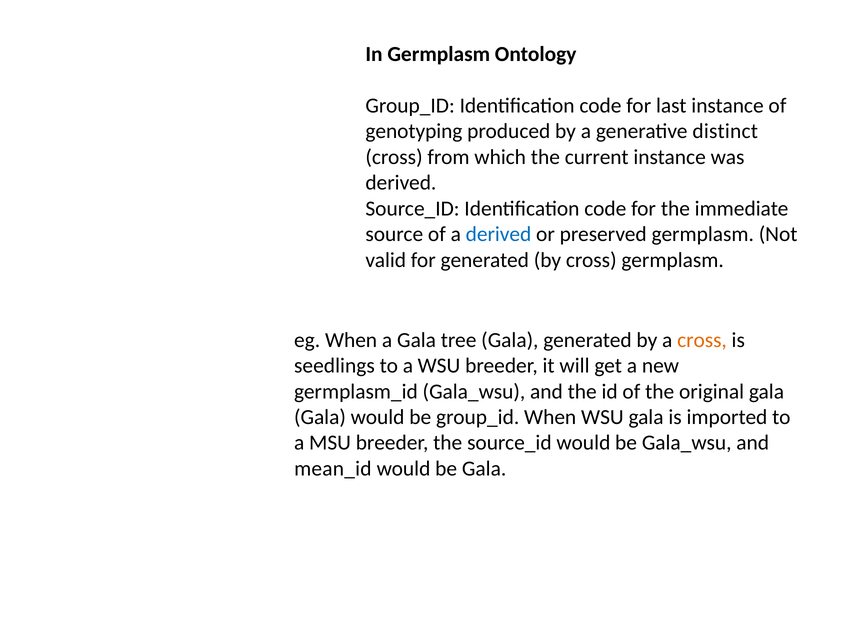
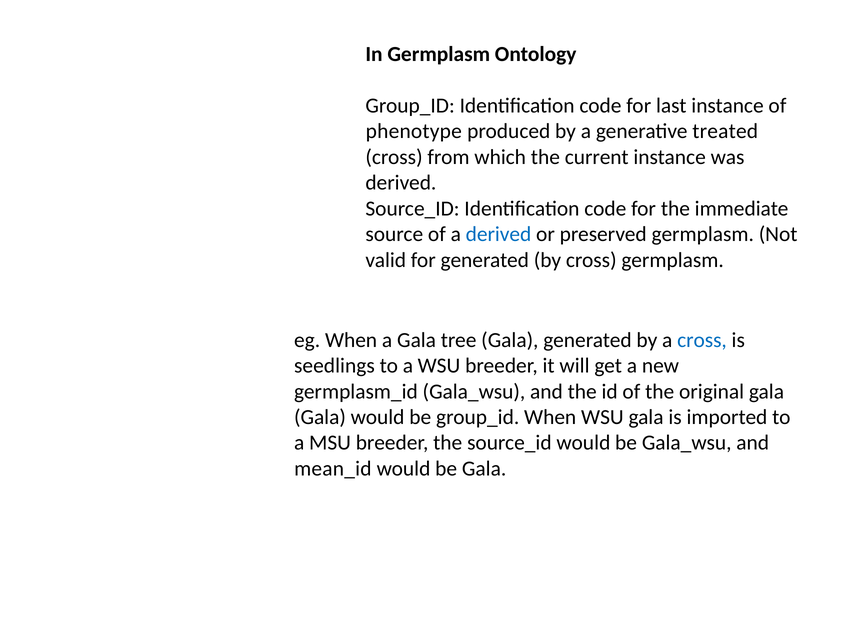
genotyping: genotyping -> phenotype (414, 131)
distinct: distinct -> treated (725, 131)
cross colour: orange -> blue (702, 340)
